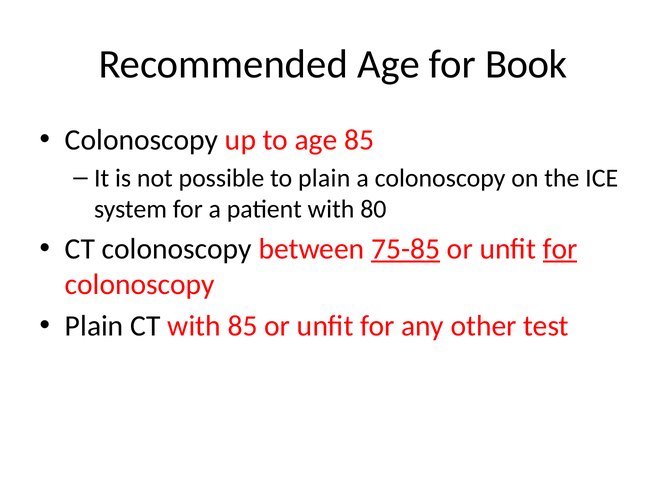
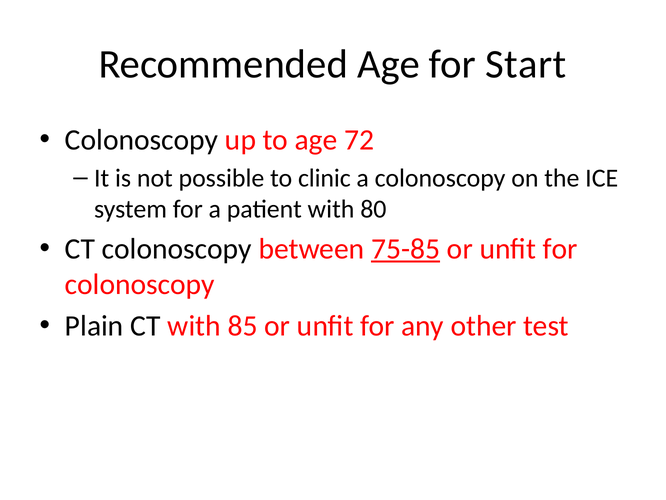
Book: Book -> Start (526, 64)
age 85: 85 -> 72 (359, 140)
to plain: plain -> clinic (324, 178)
for underline: present -> none (560, 249)
